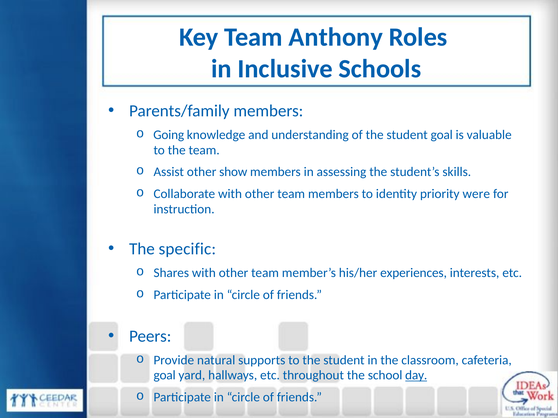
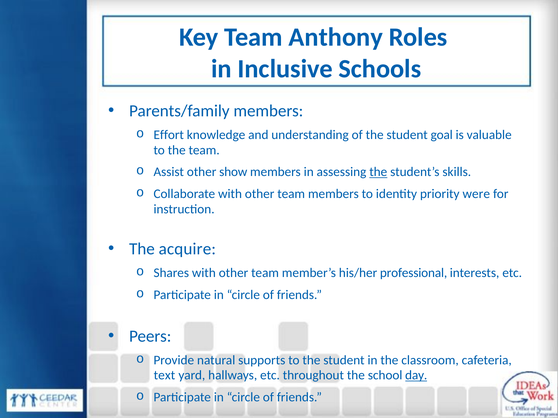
Going: Going -> Effort (169, 135)
the underline: none -> present (378, 172)
specific: specific -> acquire (187, 249)
experiences: experiences -> professional (414, 273)
goal: goal -> text (164, 376)
